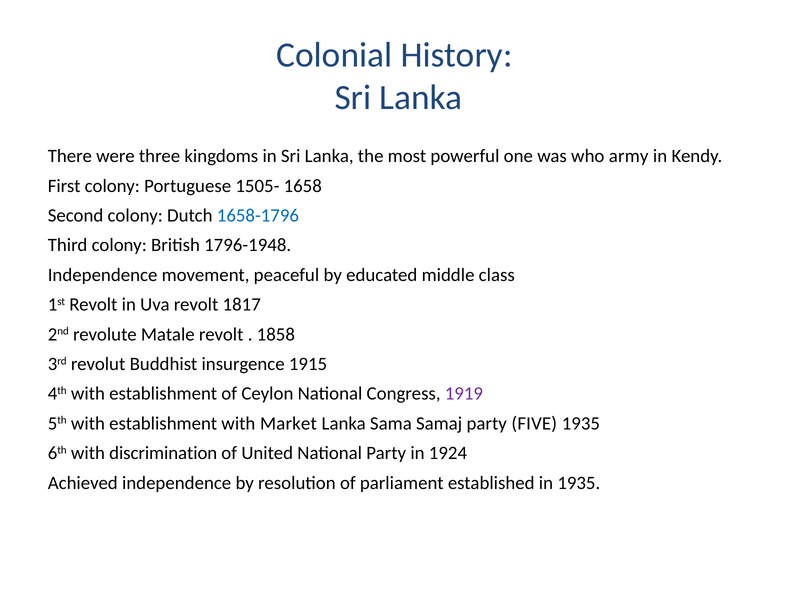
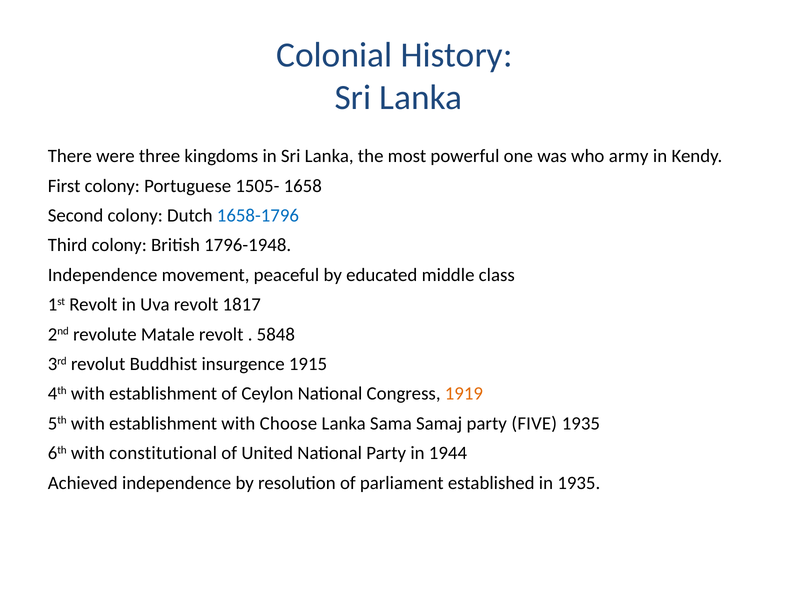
1858: 1858 -> 5848 (276, 334)
1919 colour: purple -> orange (464, 394)
Market: Market -> Choose (288, 423)
discrimination: discrimination -> constitutional (163, 453)
1924: 1924 -> 1944 (448, 453)
